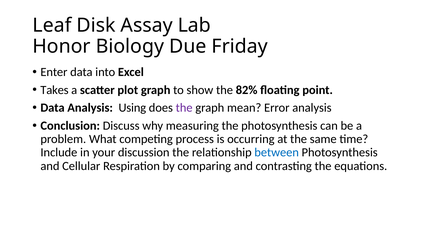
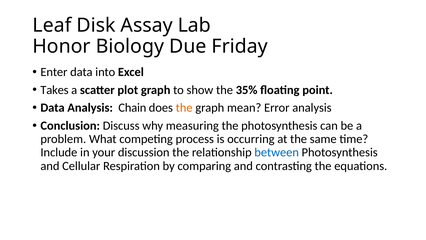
82%: 82% -> 35% (247, 90)
Using: Using -> Chain (132, 108)
the colour: purple -> orange (184, 108)
